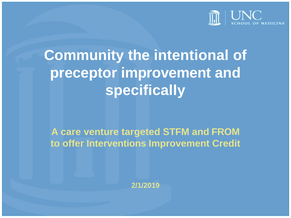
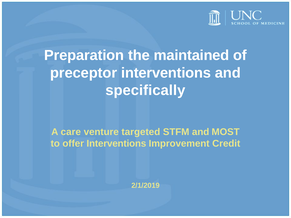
Community: Community -> Preparation (84, 55)
intentional: intentional -> maintained (191, 55)
preceptor improvement: improvement -> interventions (166, 73)
FROM: FROM -> MOST (226, 132)
